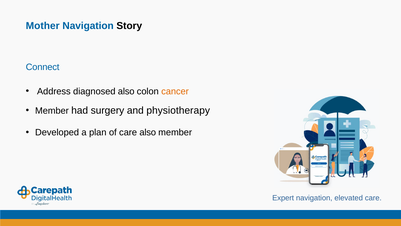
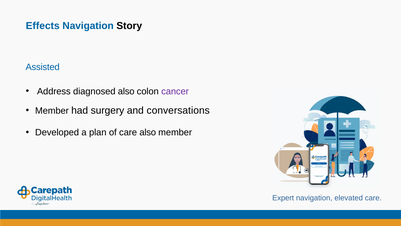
Mother: Mother -> Effects (43, 26)
Connect: Connect -> Assisted (43, 67)
cancer colour: orange -> purple (175, 91)
physiotherapy: physiotherapy -> conversations (178, 110)
